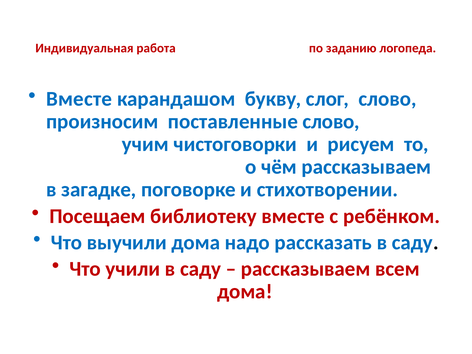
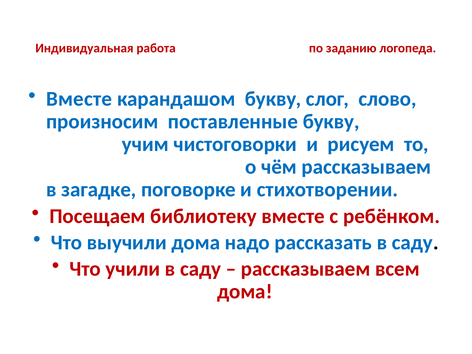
поставленные слово: слово -> букву (331, 122)
